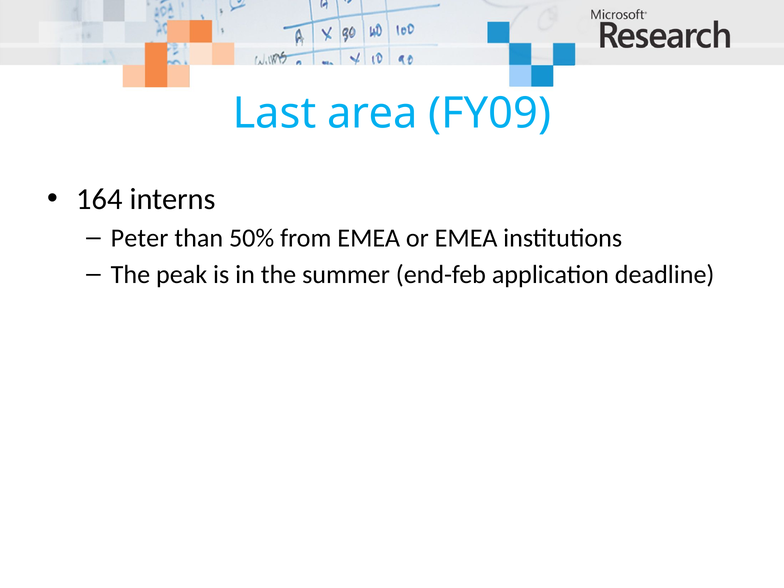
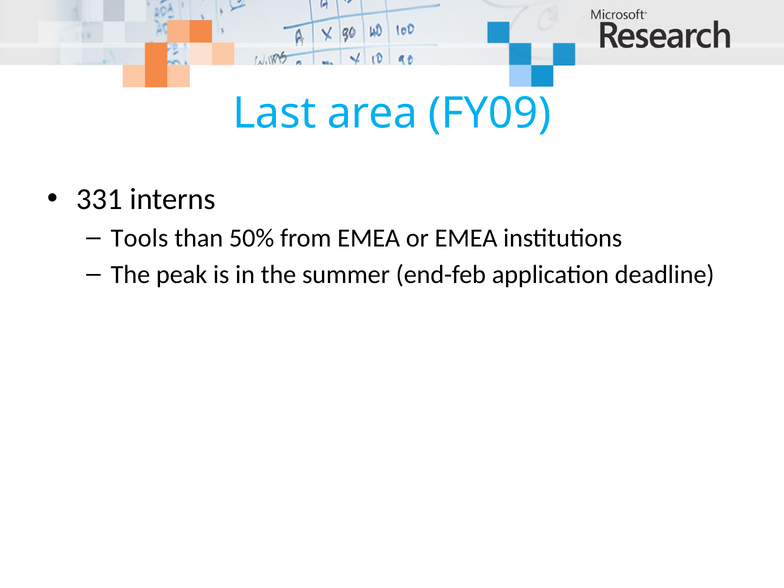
164: 164 -> 331 (100, 199)
Peter: Peter -> Tools (140, 238)
